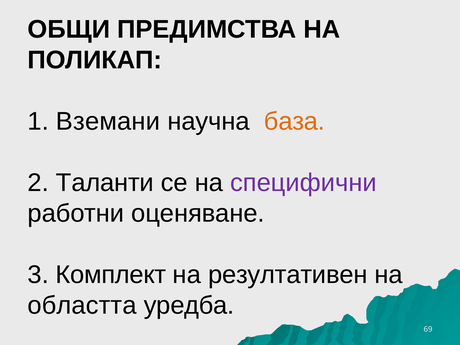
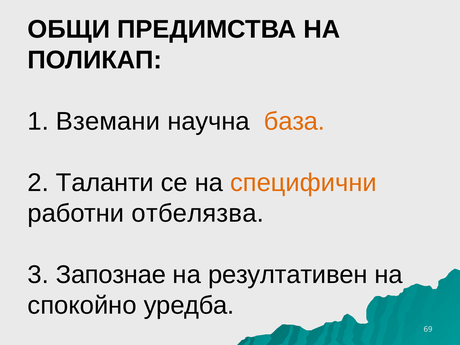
специфични colour: purple -> orange (303, 183)
оценяване: оценяване -> отбелязва (198, 213)
Комплект: Комплект -> Запознае (111, 275)
областта: областта -> спокойно (82, 305)
